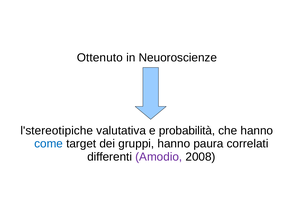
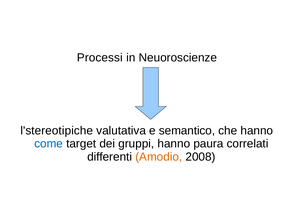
Ottenuto: Ottenuto -> Processi (100, 58)
probabilità: probabilità -> semantico (187, 131)
Amodio colour: purple -> orange (159, 157)
